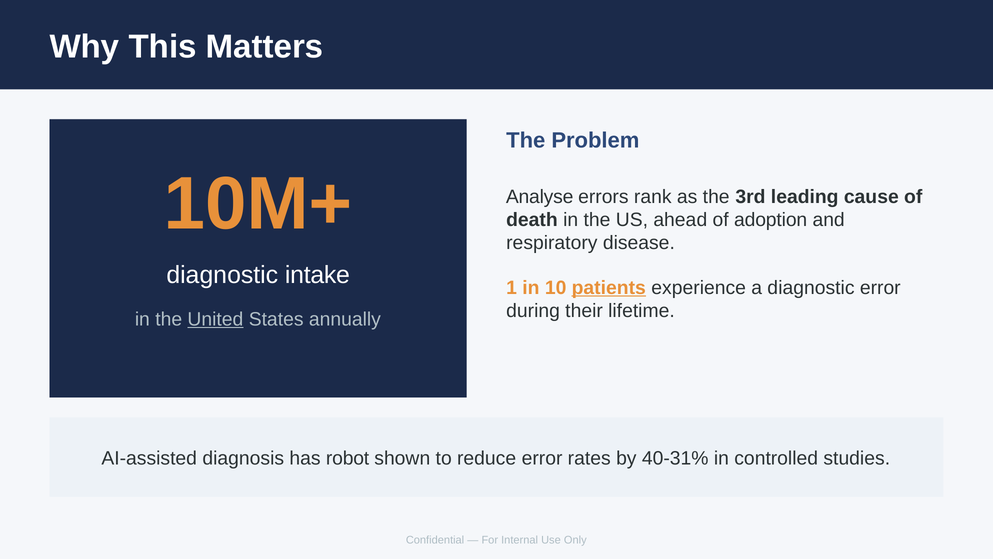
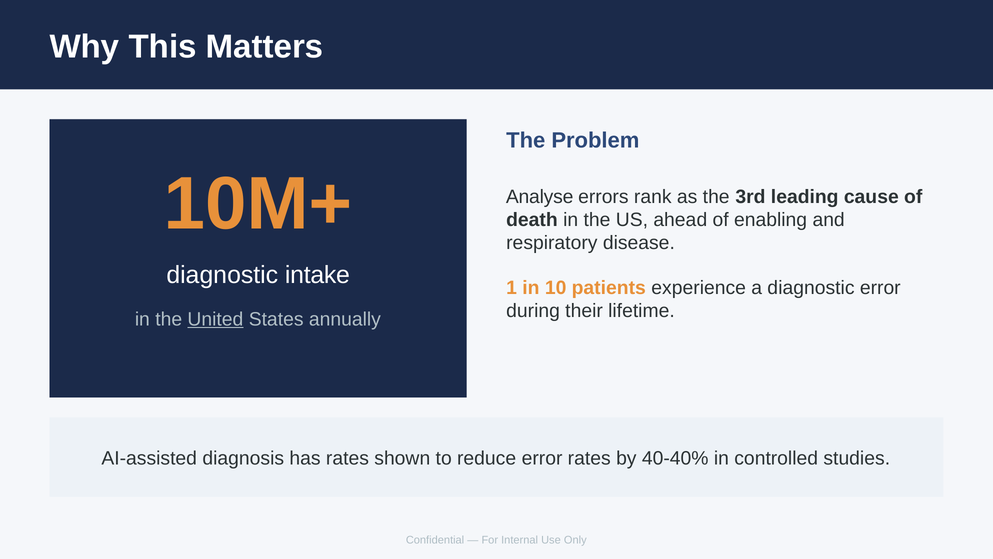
adoption: adoption -> enabling (771, 220)
patients underline: present -> none (609, 288)
has robot: robot -> rates (347, 458)
40-31%: 40-31% -> 40-40% (675, 458)
